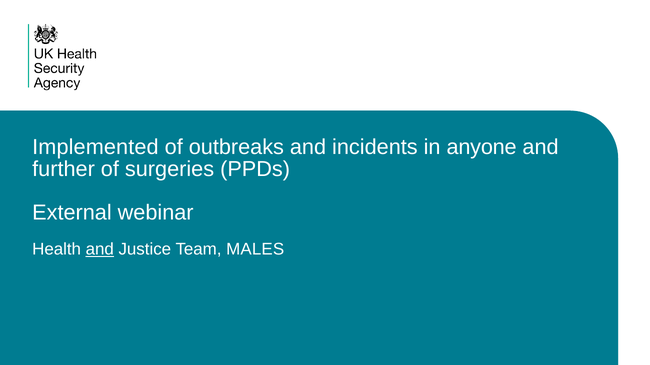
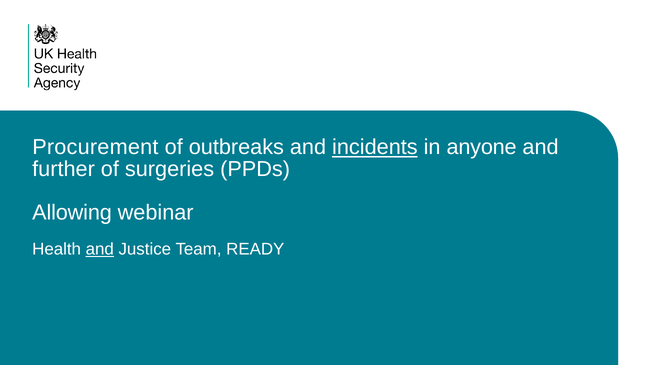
Implemented: Implemented -> Procurement (95, 148)
incidents underline: none -> present (375, 148)
External: External -> Allowing (72, 213)
MALES: MALES -> READY (255, 250)
